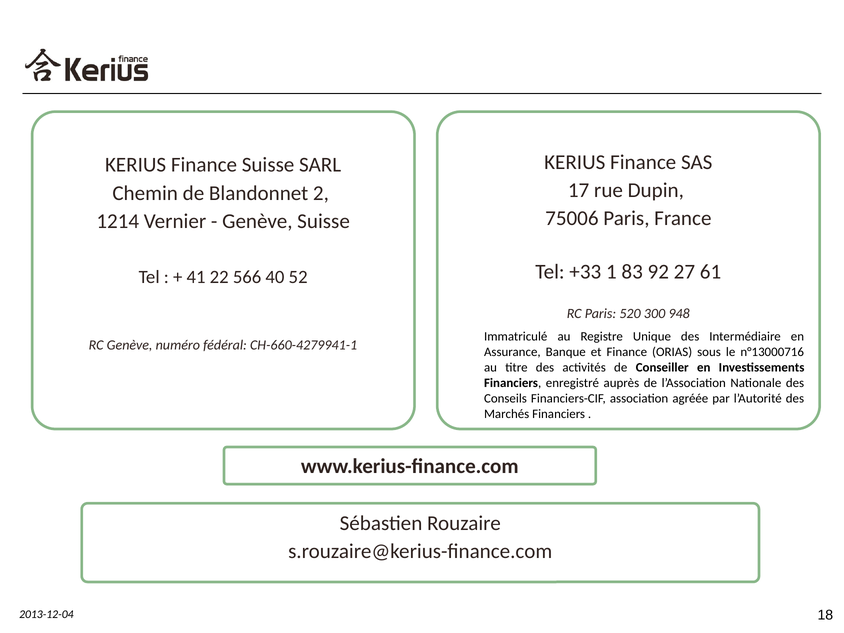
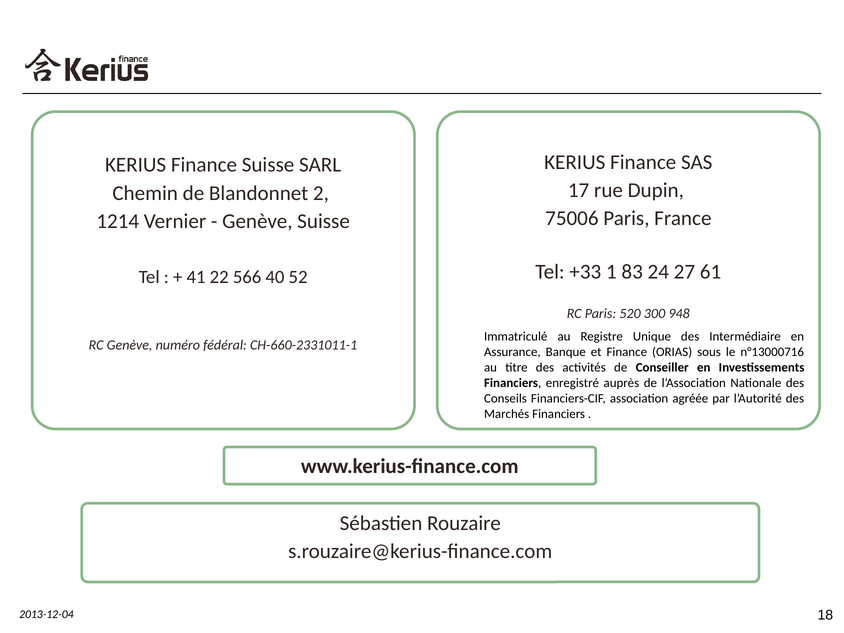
92: 92 -> 24 (658, 272)
CH-660-4279941-1: CH-660-4279941-1 -> CH-660-2331011-1 (304, 345)
